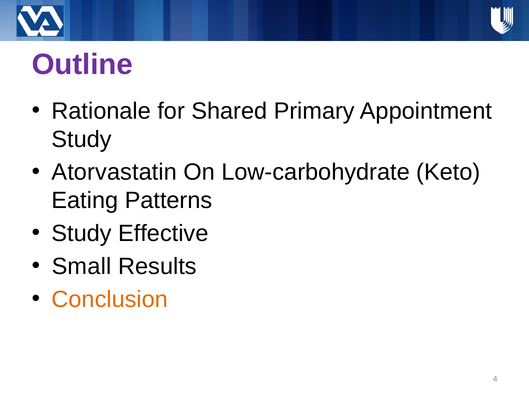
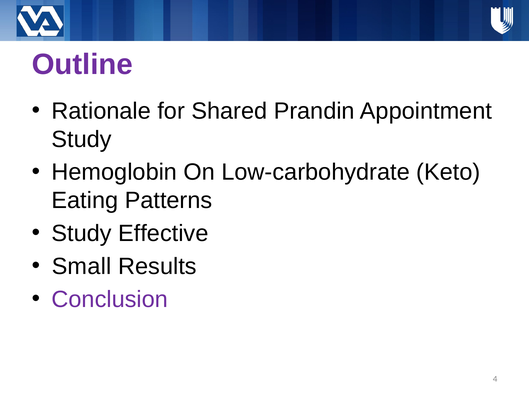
Primary: Primary -> Prandin (314, 111)
Atorvastatin: Atorvastatin -> Hemoglobin (114, 172)
Conclusion colour: orange -> purple (110, 299)
